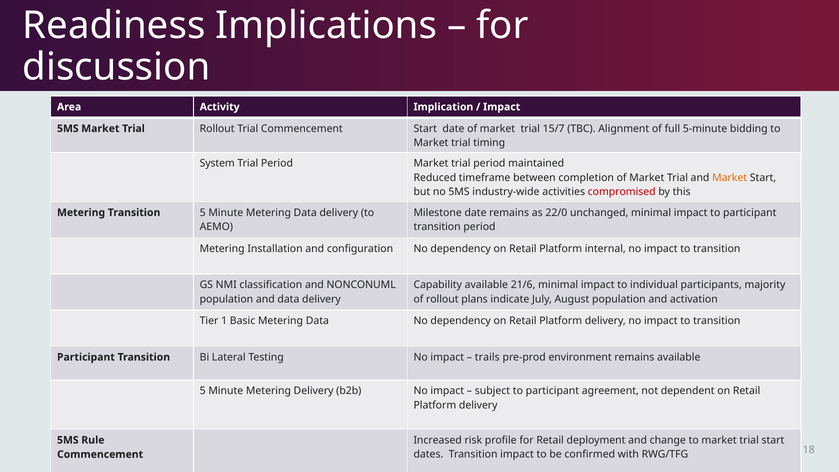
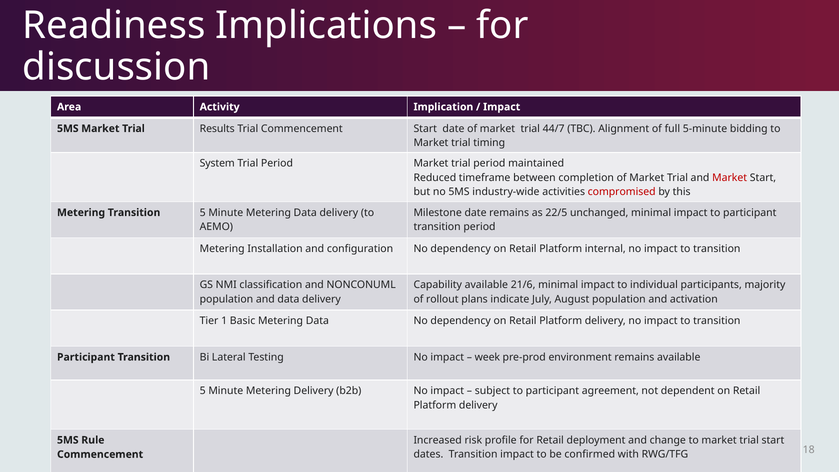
Trial Rollout: Rollout -> Results (217, 129)
15/7: 15/7 -> 44/7 (554, 129)
Market colour: orange -> red (730, 178)
22/0: 22/0 -> 22/5 (556, 213)
trails: trails -> week (487, 357)
